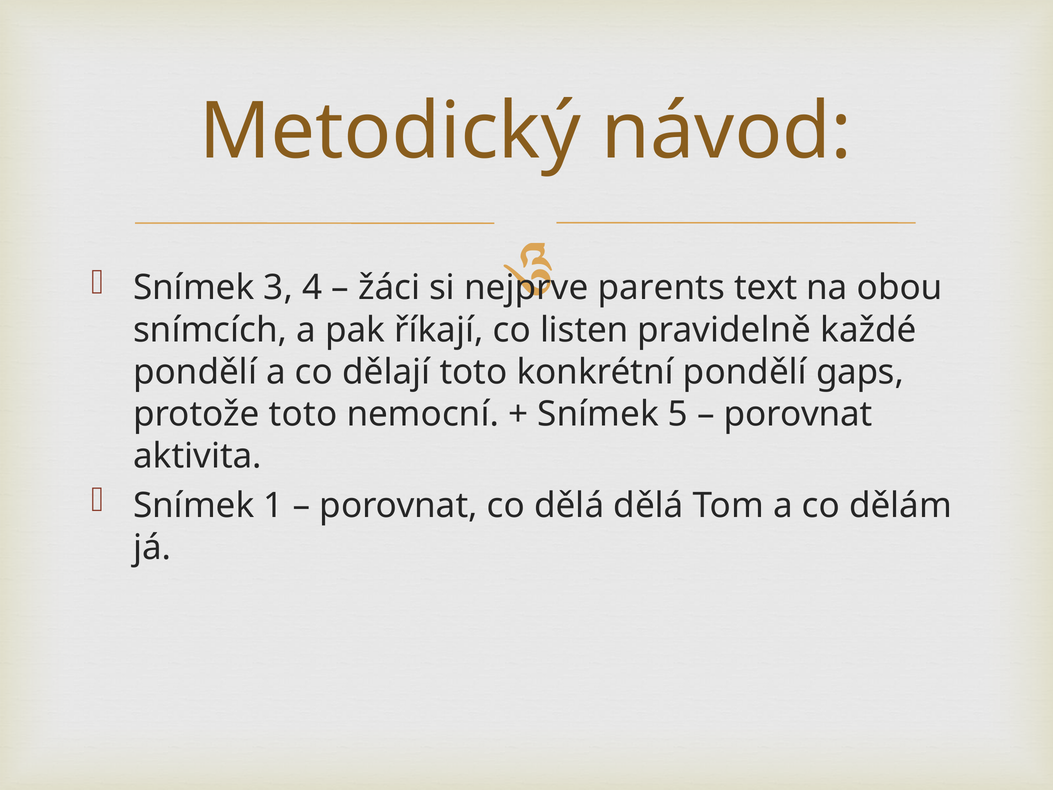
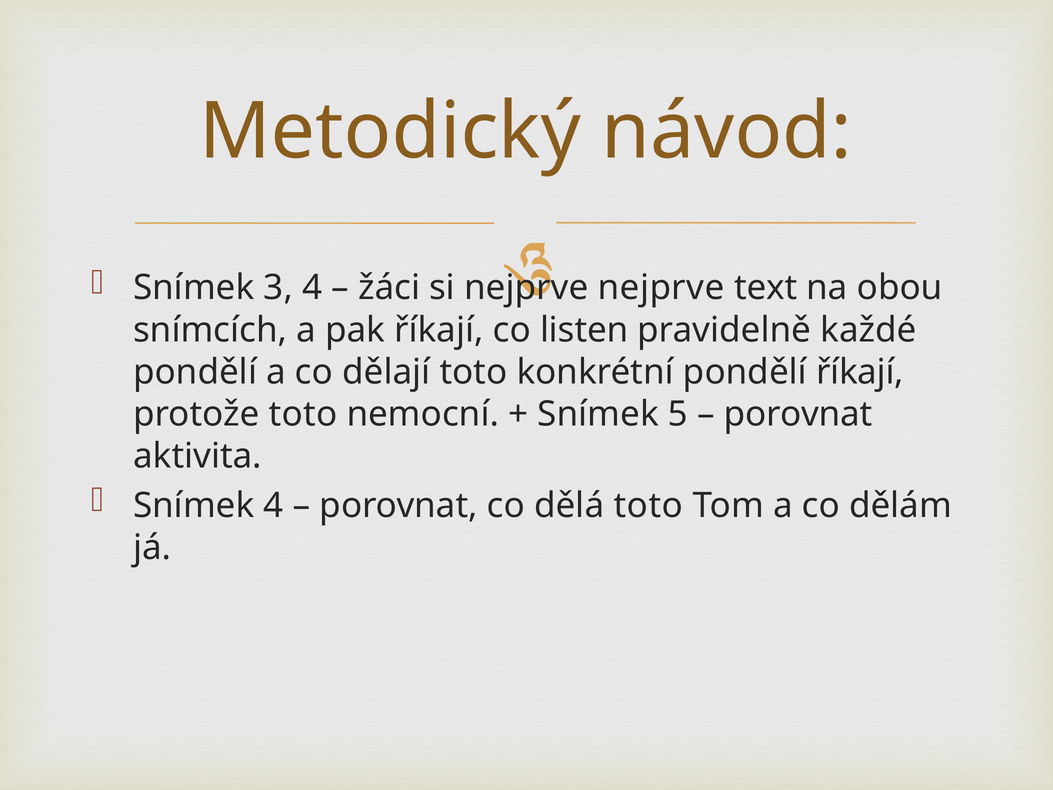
parents: parents -> nejprve (661, 288)
pondělí gaps: gaps -> říkají (860, 372)
Snímek 1: 1 -> 4 (274, 505)
dělá dělá: dělá -> toto (648, 505)
